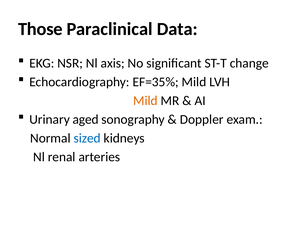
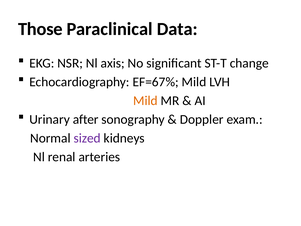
EF=35%: EF=35% -> EF=67% (156, 82)
aged: aged -> after (86, 119)
sized colour: blue -> purple (87, 138)
